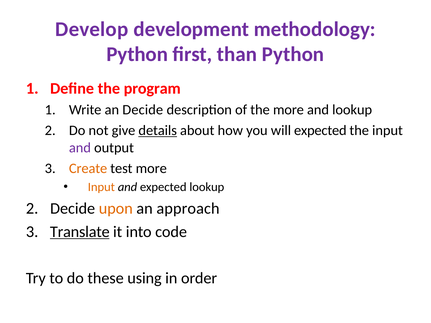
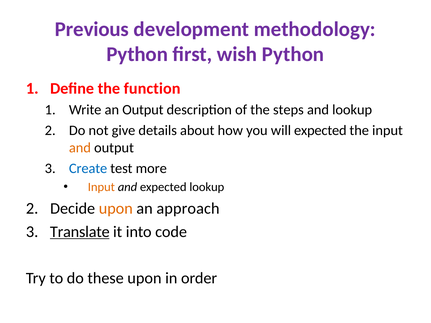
Develop: Develop -> Previous (92, 29)
than: than -> wish (237, 54)
program: program -> function (152, 88)
an Decide: Decide -> Output (143, 110)
the more: more -> steps (288, 110)
details underline: present -> none (158, 131)
and colour: purple -> orange (80, 148)
Create colour: orange -> blue (88, 168)
these using: using -> upon (144, 278)
